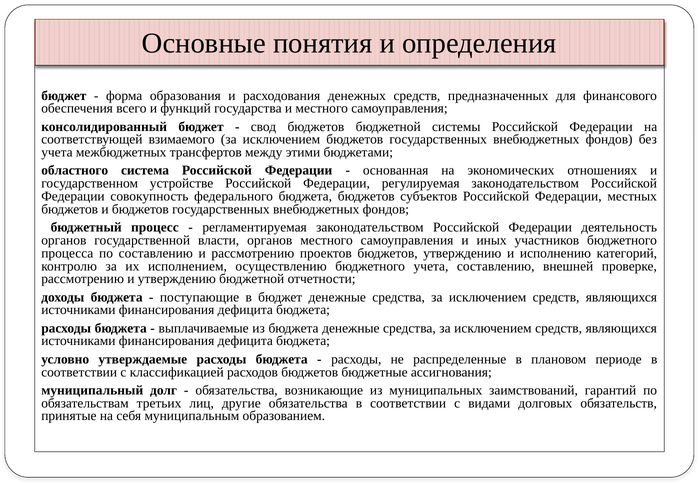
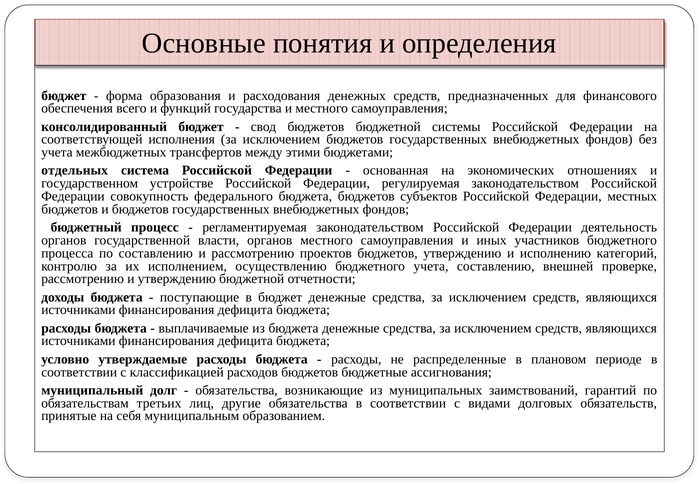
взимаемого: взимаемого -> исполнения (182, 139)
областного: областного -> отдельных (75, 171)
